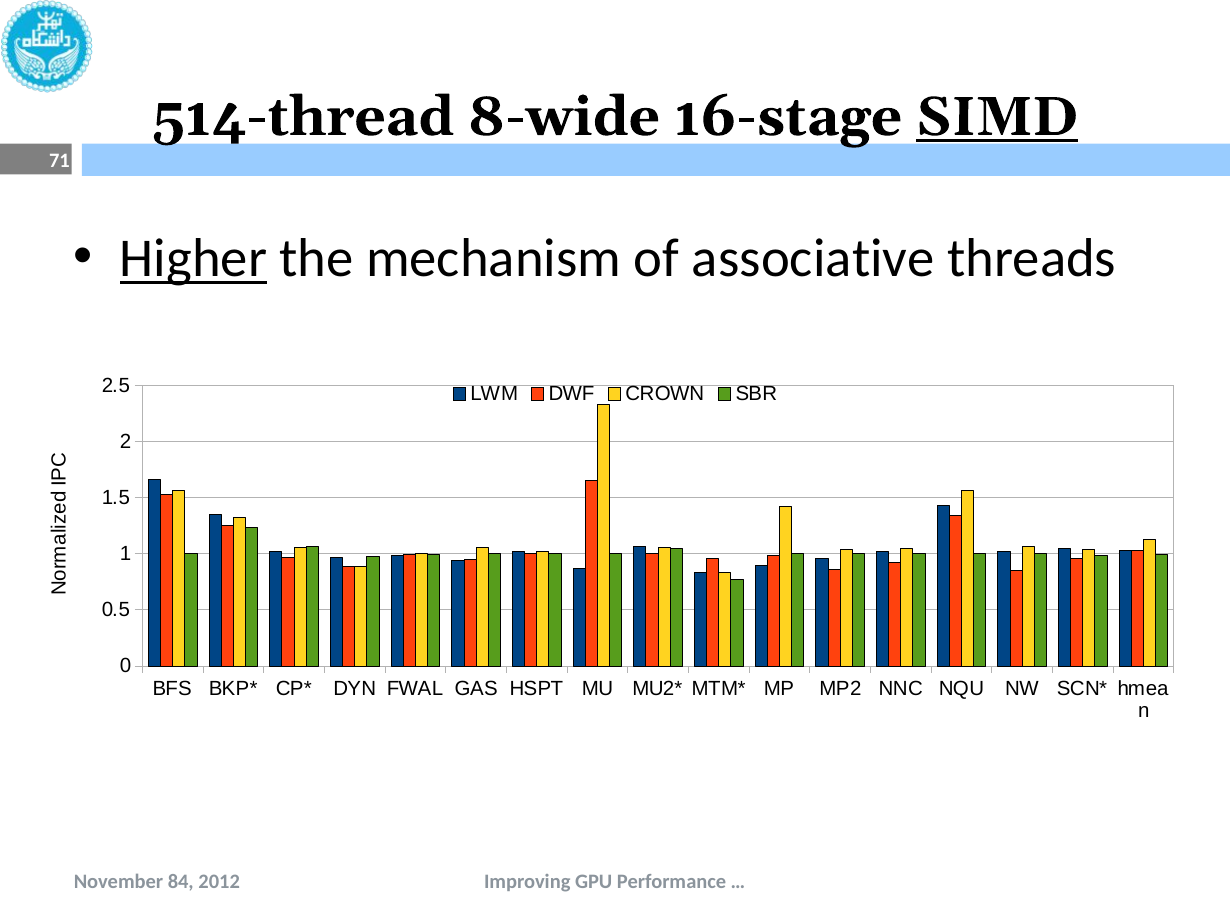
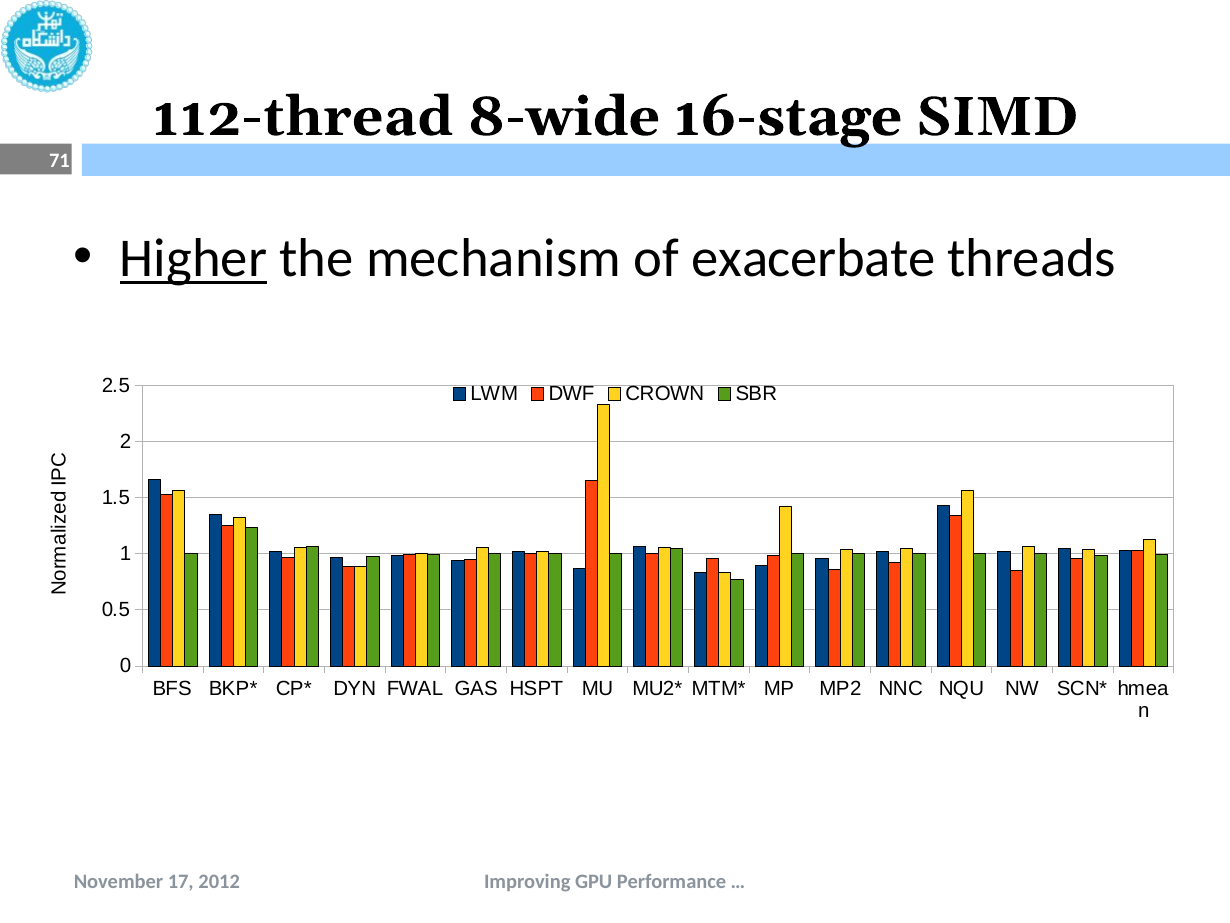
514-thread: 514-thread -> 112-thread (303, 117)
SIMD underline: present -> none (997, 117)
associative: associative -> exacerbate (814, 259)
84: 84 -> 17 (181, 881)
